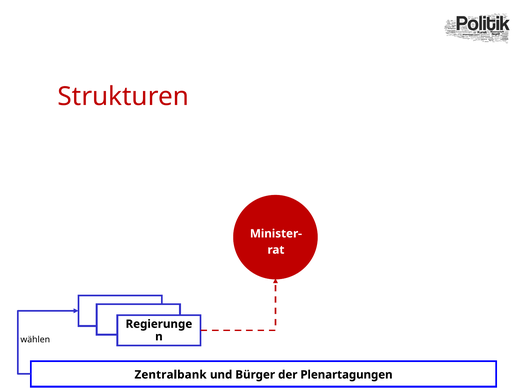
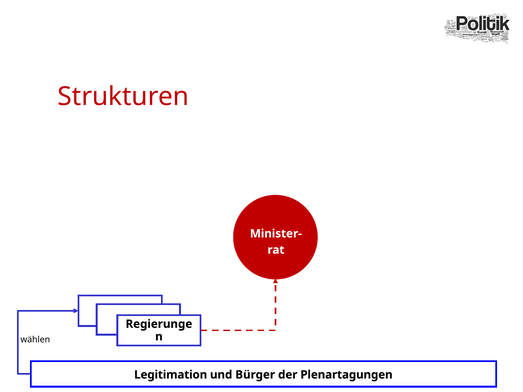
Zentralbank: Zentralbank -> Legitimation (171, 375)
